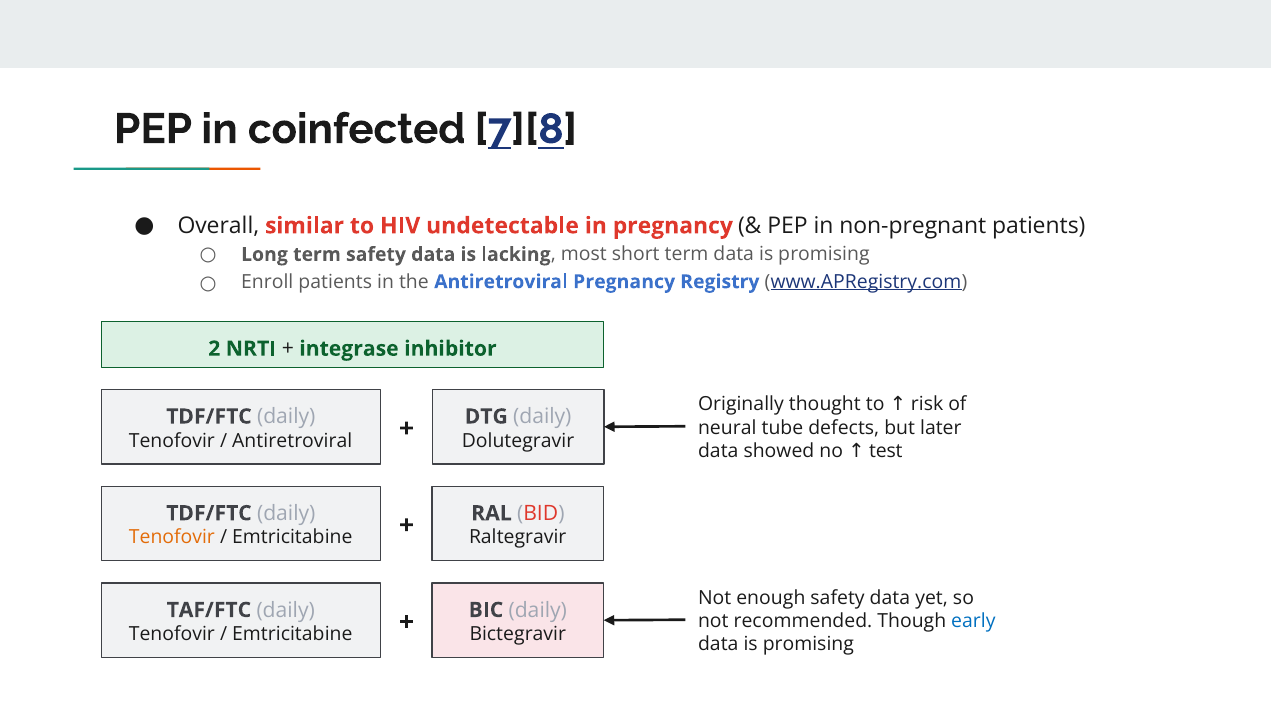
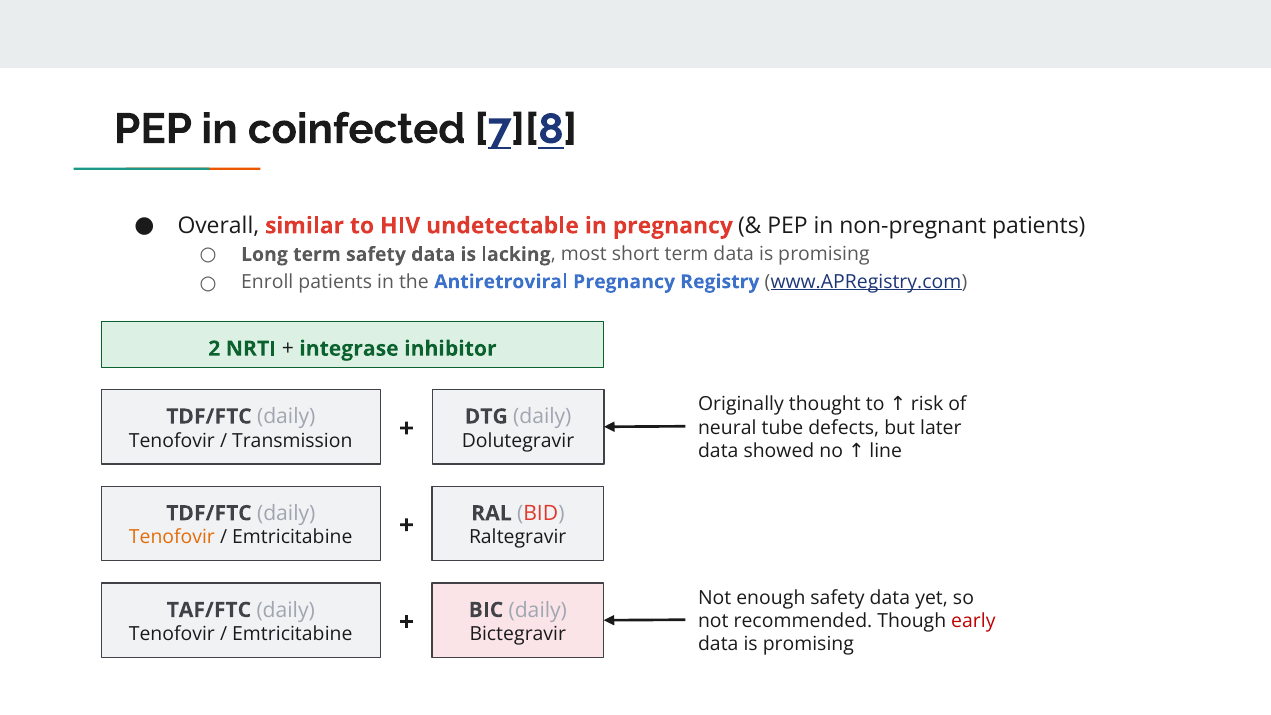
Antiretroviral: Antiretroviral -> Transmission (292, 441)
test: test -> line (886, 451)
early colour: blue -> red (973, 621)
